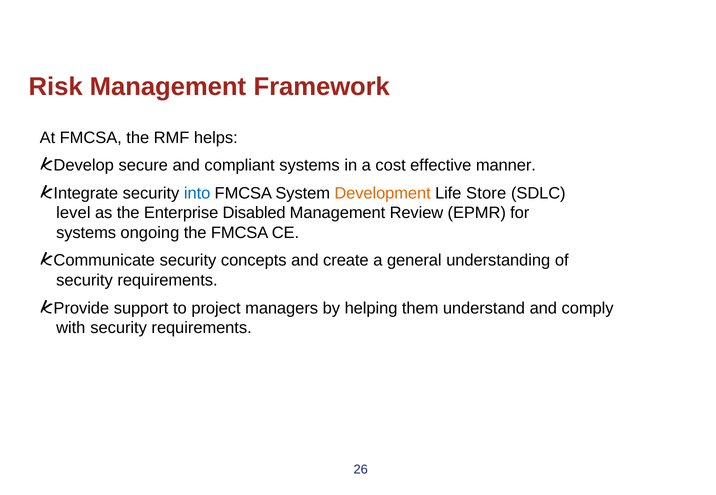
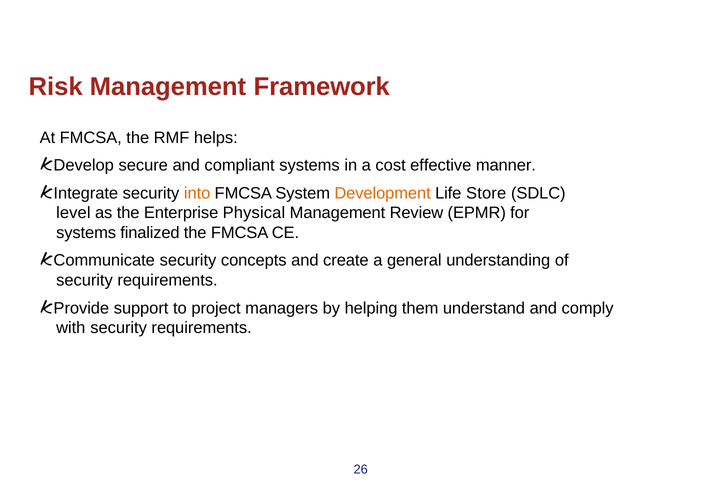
into colour: blue -> orange (197, 193)
Disabled: Disabled -> Physical (254, 213)
ongoing: ongoing -> finalized (150, 233)
